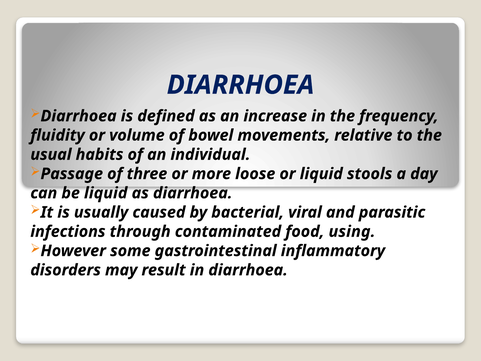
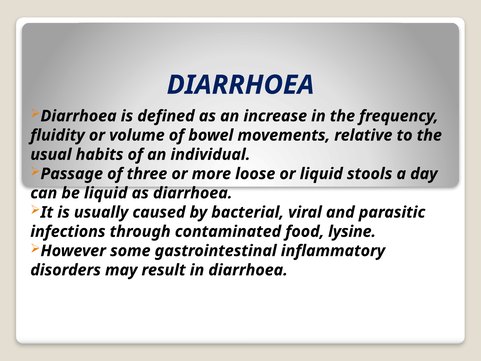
using: using -> lysine (352, 231)
